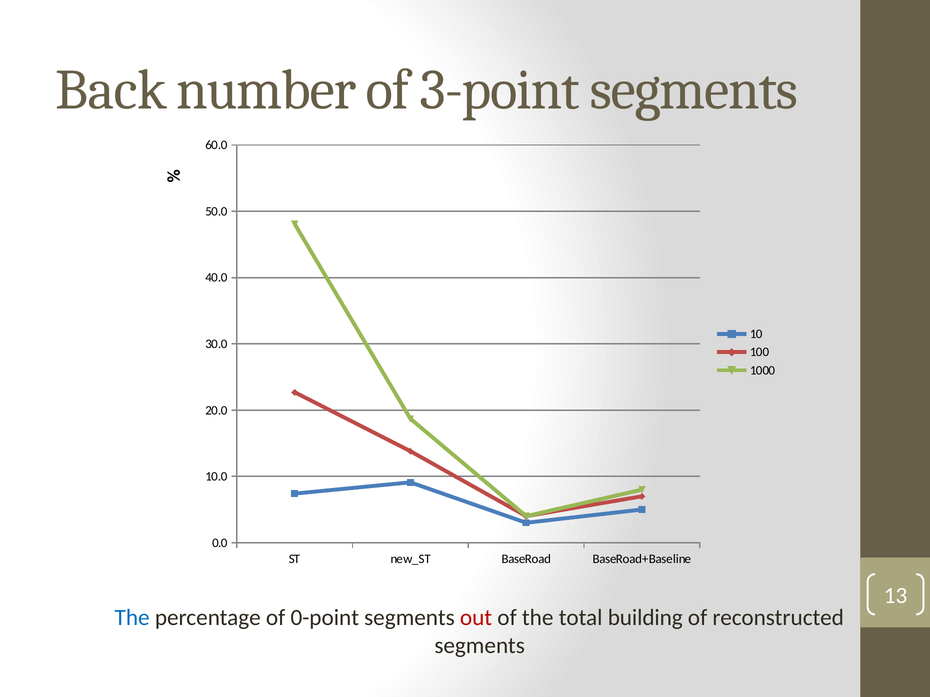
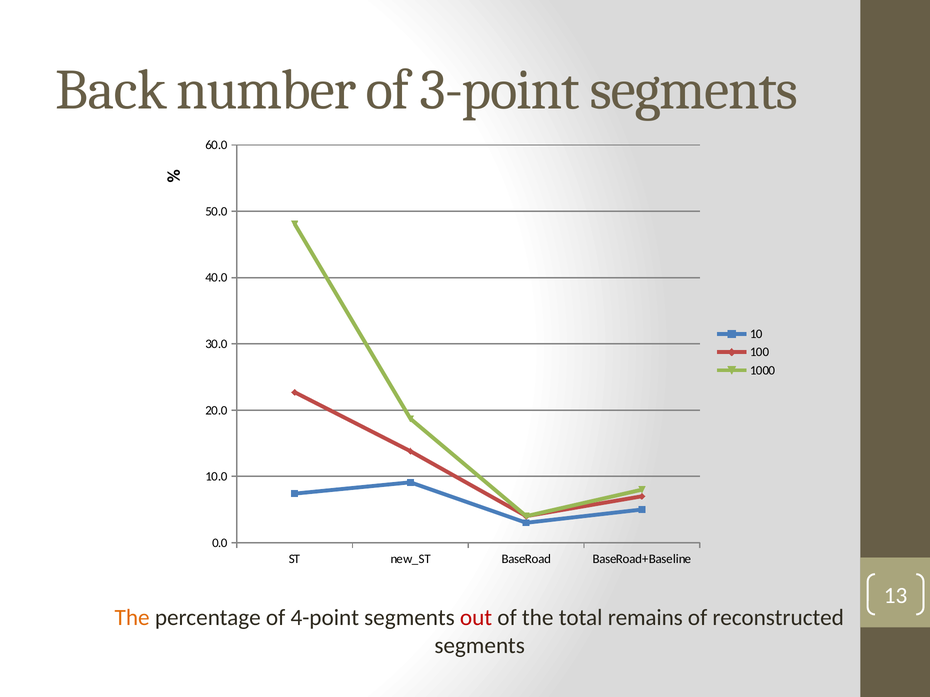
The colour: blue -> orange (132, 618)
0-point: 0-point -> 4-point (325, 618)
building: building -> remains (645, 618)
